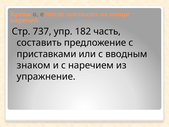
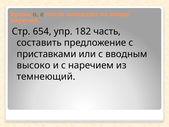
737: 737 -> 654 (42, 31)
знаком: знаком -> высоко (34, 65)
упражнение: упражнение -> темнеющий (46, 76)
